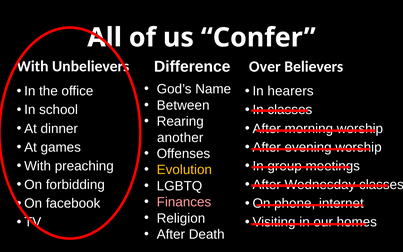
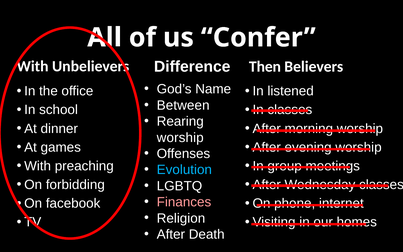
Over: Over -> Then (265, 67)
hearers: hearers -> listened (291, 91)
another: another -> worship (180, 138)
Evolution colour: yellow -> light blue (184, 170)
